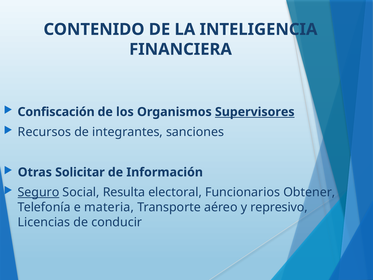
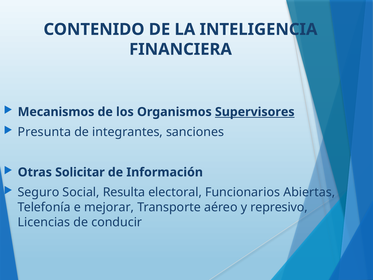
Confiscación: Confiscación -> Mecanismos (56, 112)
Recursos: Recursos -> Presunta (44, 132)
Seguro underline: present -> none (39, 192)
Obtener: Obtener -> Abiertas (309, 192)
materia: materia -> mejorar (109, 207)
